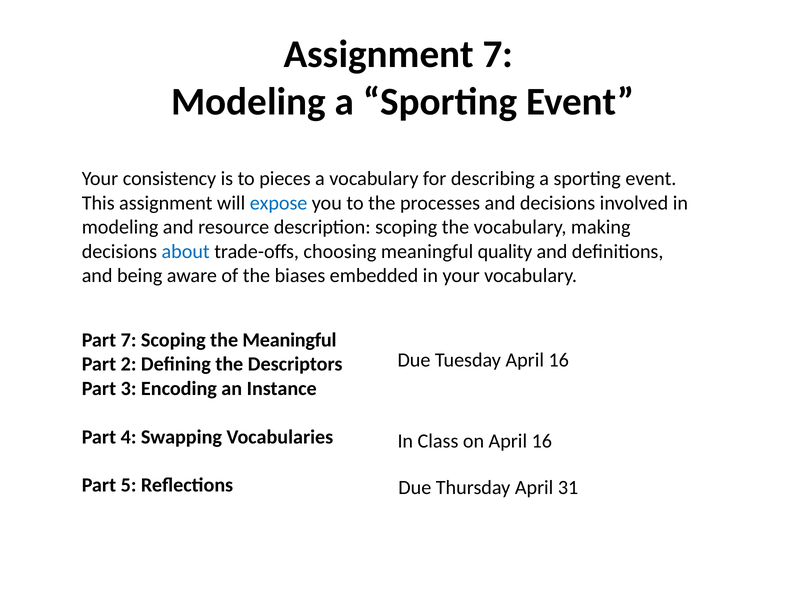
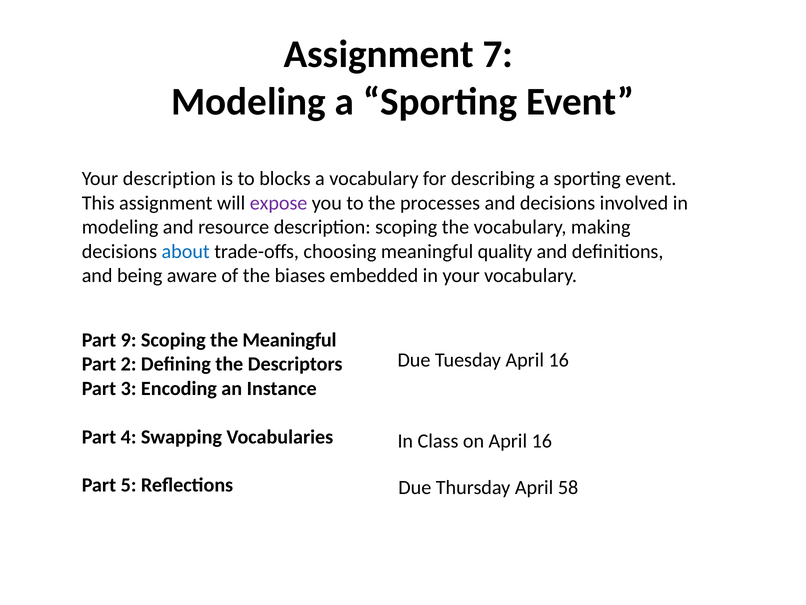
Your consistency: consistency -> description (169, 179)
pieces: pieces -> blocks (285, 179)
expose colour: blue -> purple (279, 203)
Part 7: 7 -> 9 (129, 340)
31: 31 -> 58 (568, 487)
